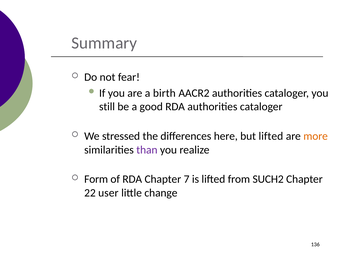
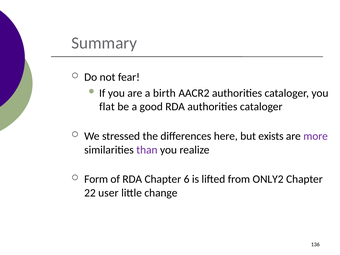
still: still -> flat (107, 107)
but lifted: lifted -> exists (271, 136)
more colour: orange -> purple (316, 136)
7: 7 -> 6 (187, 179)
SUCH2: SUCH2 -> ONLY2 (268, 179)
